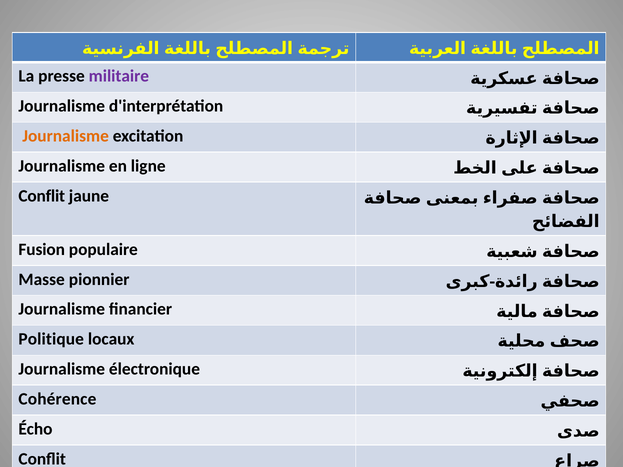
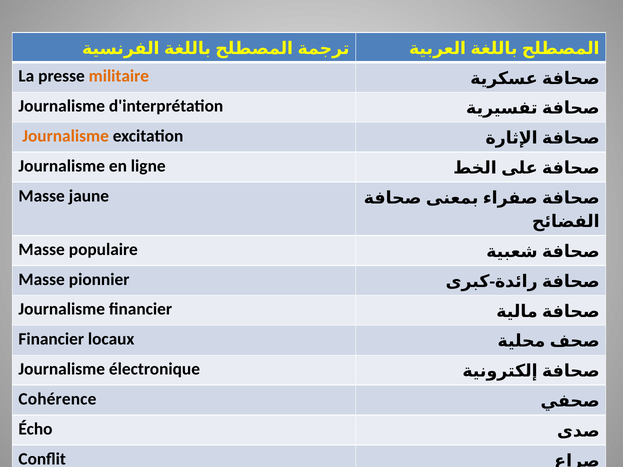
militaire colour: purple -> orange (119, 76)
Conflit: Conflit -> Masse (42, 196)
Fusion: Fusion -> Masse (42, 250)
Politique: Politique -> Financier (51, 339)
